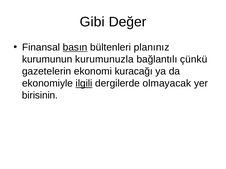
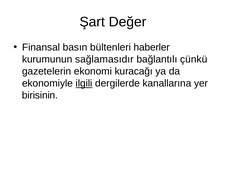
Gibi: Gibi -> Şart (92, 22)
basın underline: present -> none (75, 47)
planınız: planınız -> haberler (152, 47)
kurumunuzla: kurumunuzla -> sağlamasıdır (104, 59)
olmayacak: olmayacak -> kanallarına (167, 84)
